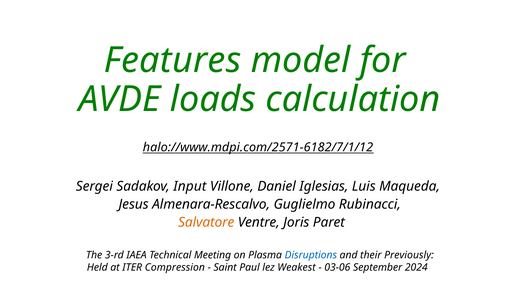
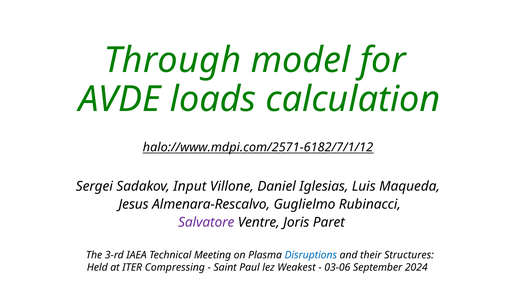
Features: Features -> Through (172, 60)
Salvatore colour: orange -> purple (206, 222)
Previously: Previously -> Structures (409, 255)
Compression: Compression -> Compressing (175, 268)
